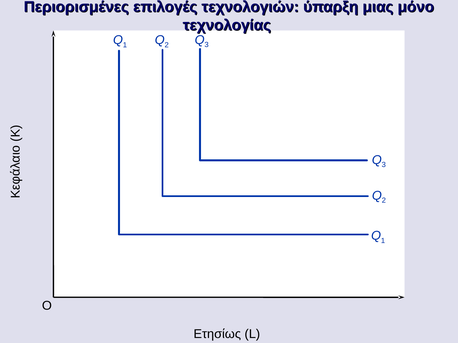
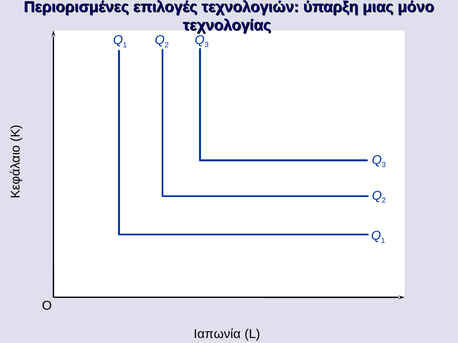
Ετησίως: Ετησίως -> Ιαπωνία (217, 334)
